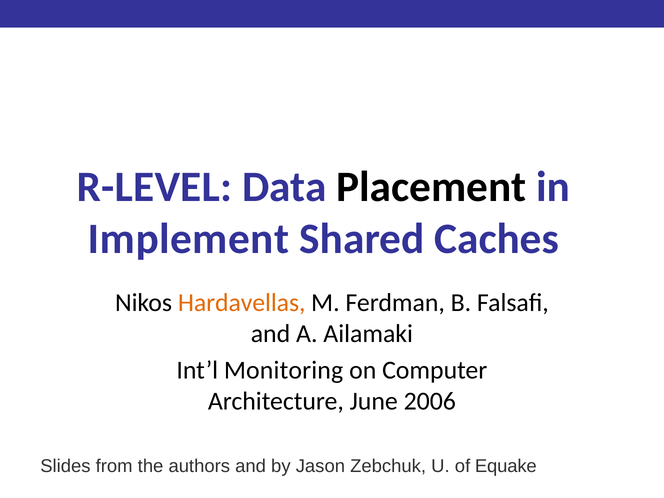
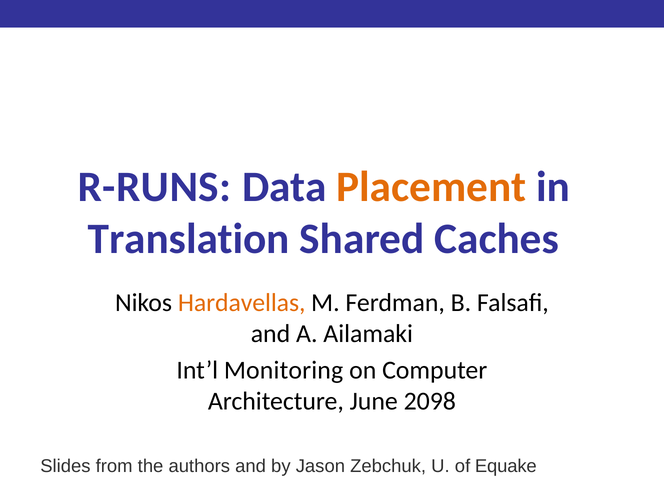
R-LEVEL: R-LEVEL -> R-RUNS (154, 187)
Placement colour: black -> orange (431, 187)
Implement: Implement -> Translation (189, 239)
2006: 2006 -> 2098 (430, 401)
